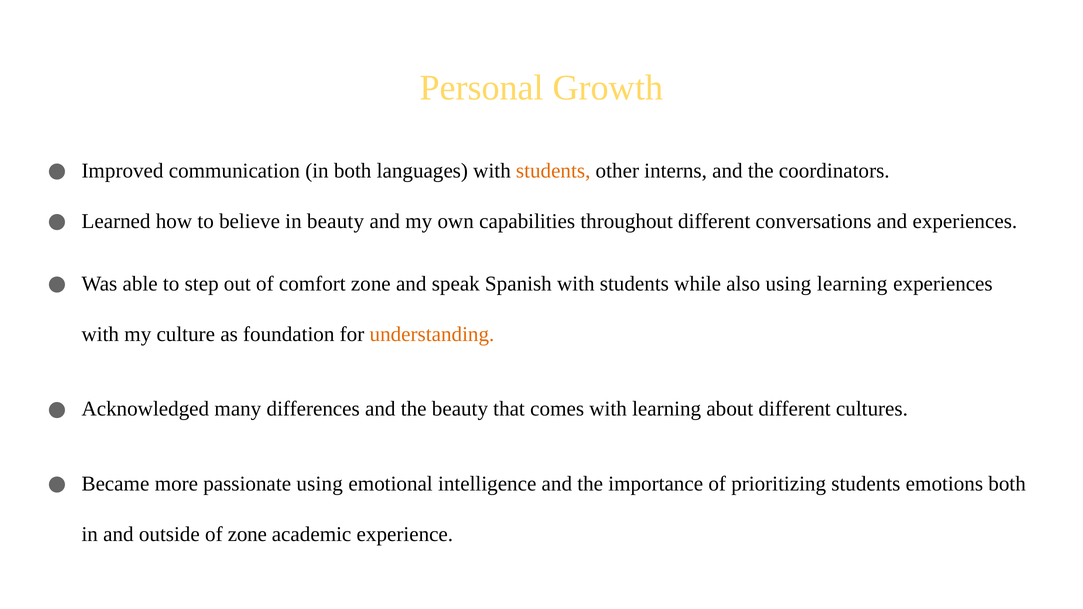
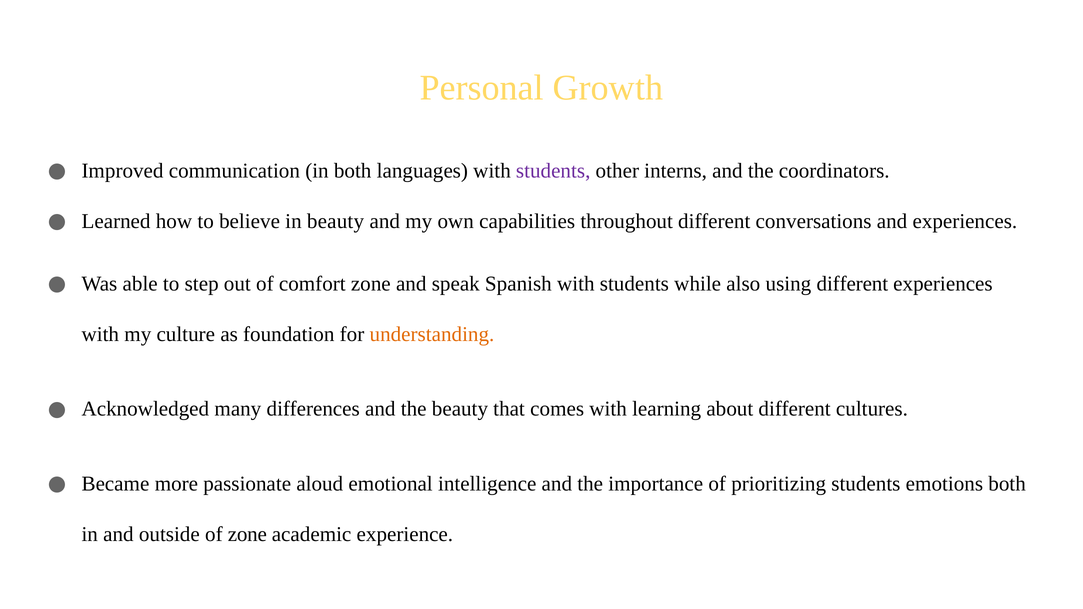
students colour: orange -> purple (553, 171)
using learning: learning -> different (852, 284)
passionate using: using -> aloud (320, 484)
